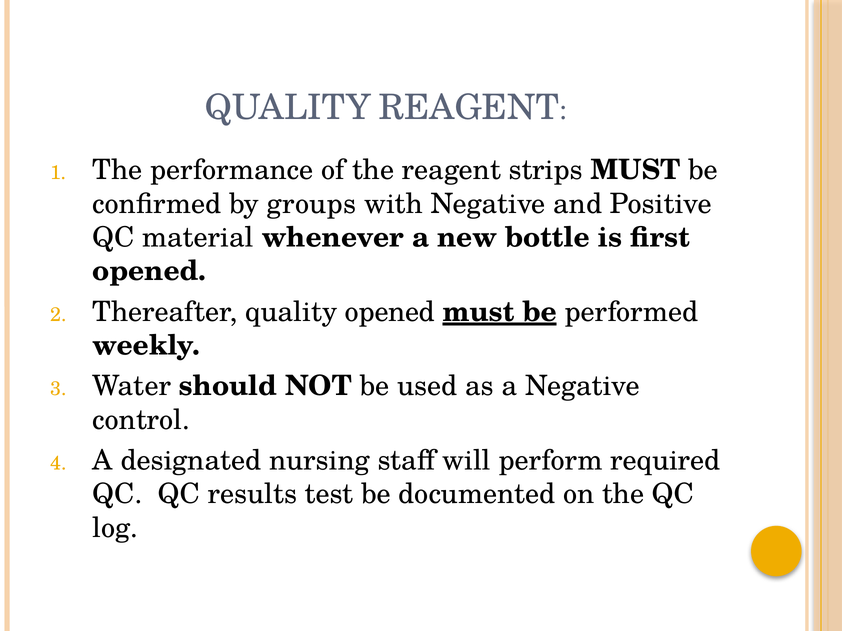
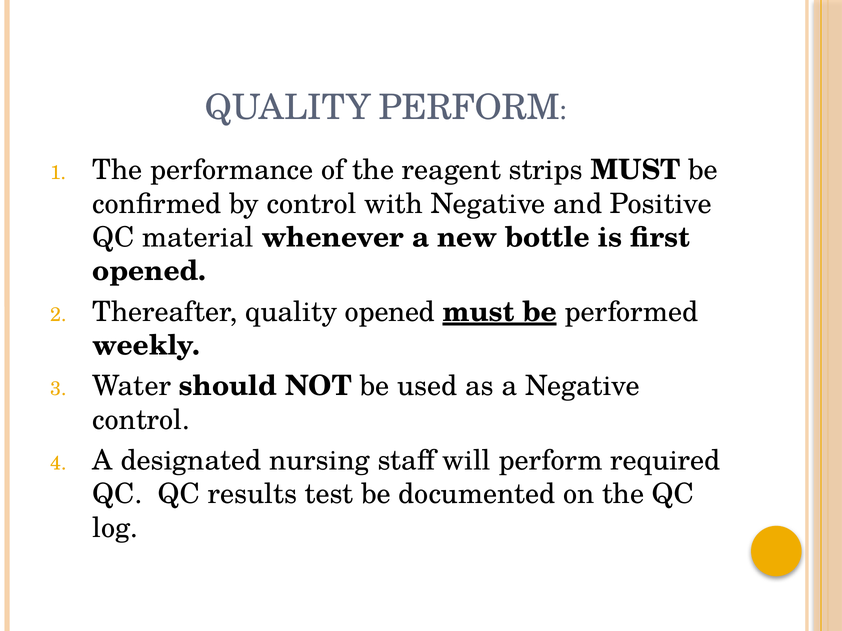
QUALITY REAGENT: REAGENT -> PERFORM (469, 108)
by groups: groups -> control (312, 204)
